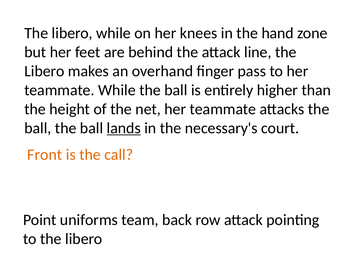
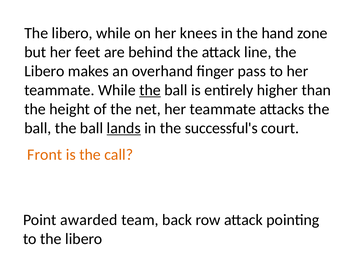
the underline: none -> present (150, 90)
necessary's: necessary's -> successful's (221, 128)
uniforms: uniforms -> awarded (89, 220)
